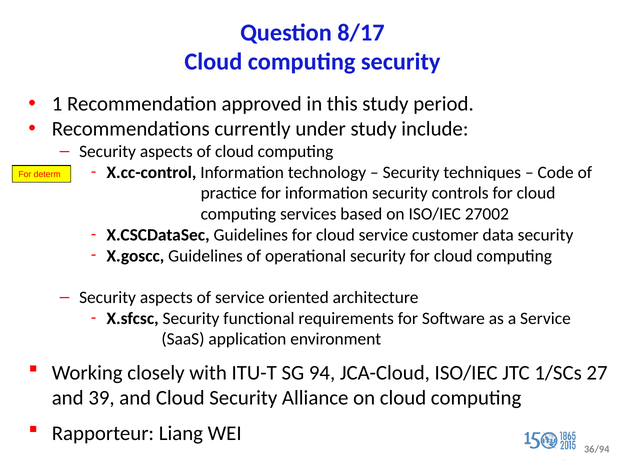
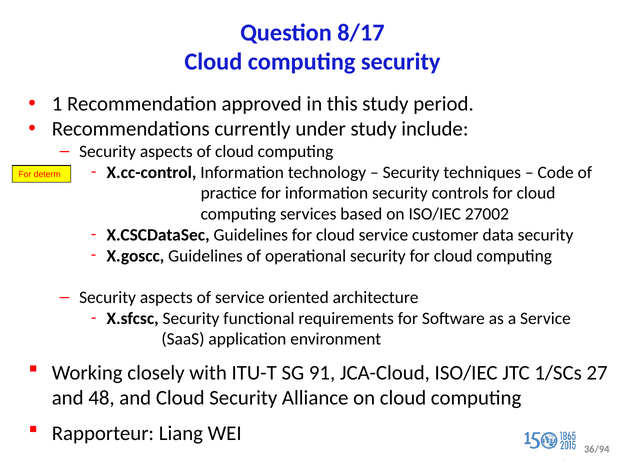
94: 94 -> 91 (322, 373)
39: 39 -> 48 (102, 398)
